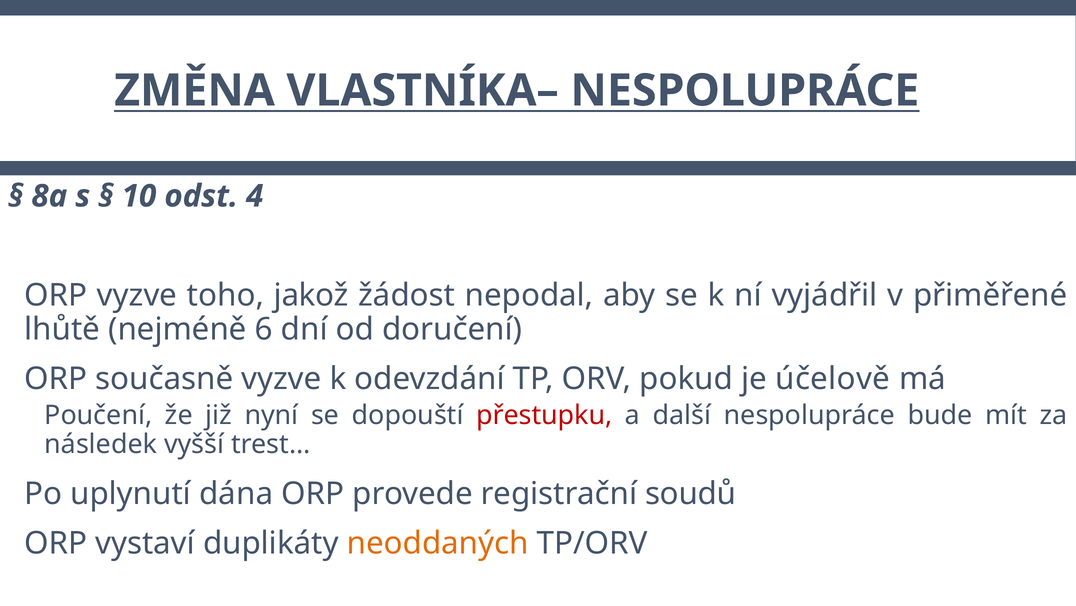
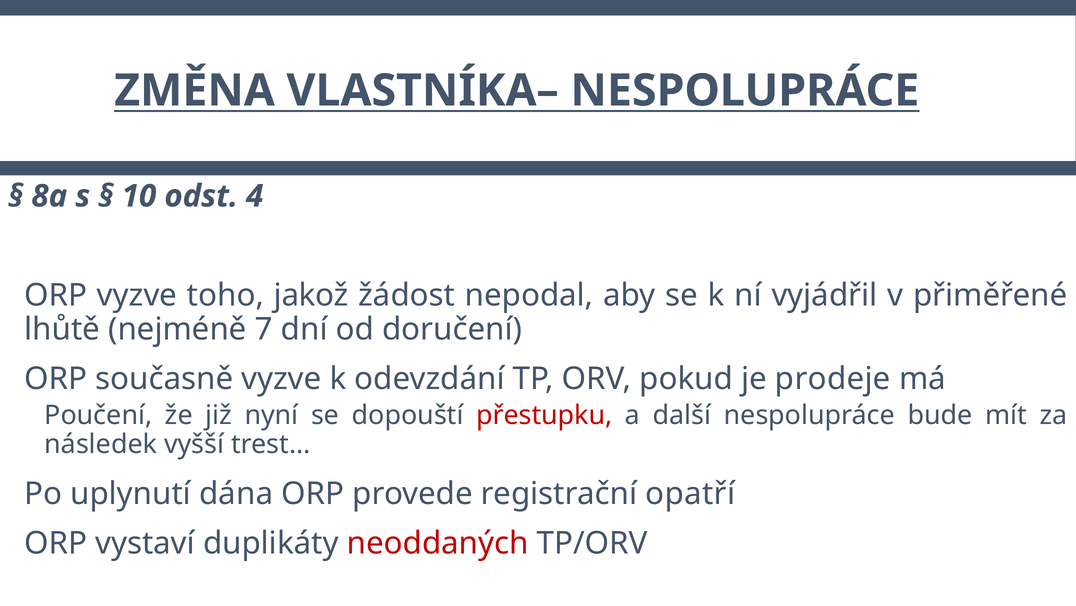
6: 6 -> 7 (264, 329)
účelově: účelově -> prodeje (833, 379)
soudů: soudů -> opatří (690, 493)
neoddaných colour: orange -> red (438, 543)
